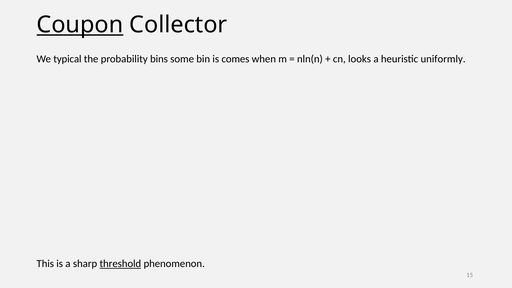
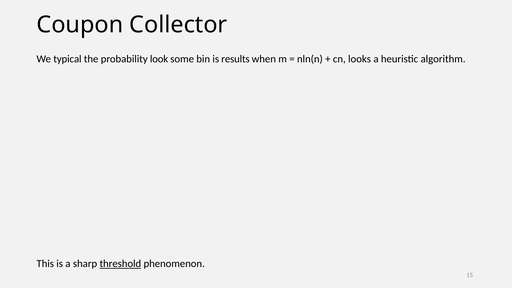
Coupon underline: present -> none (80, 25)
bins: bins -> look (159, 59)
comes: comes -> results (235, 59)
uniformly: uniformly -> algorithm (443, 59)
